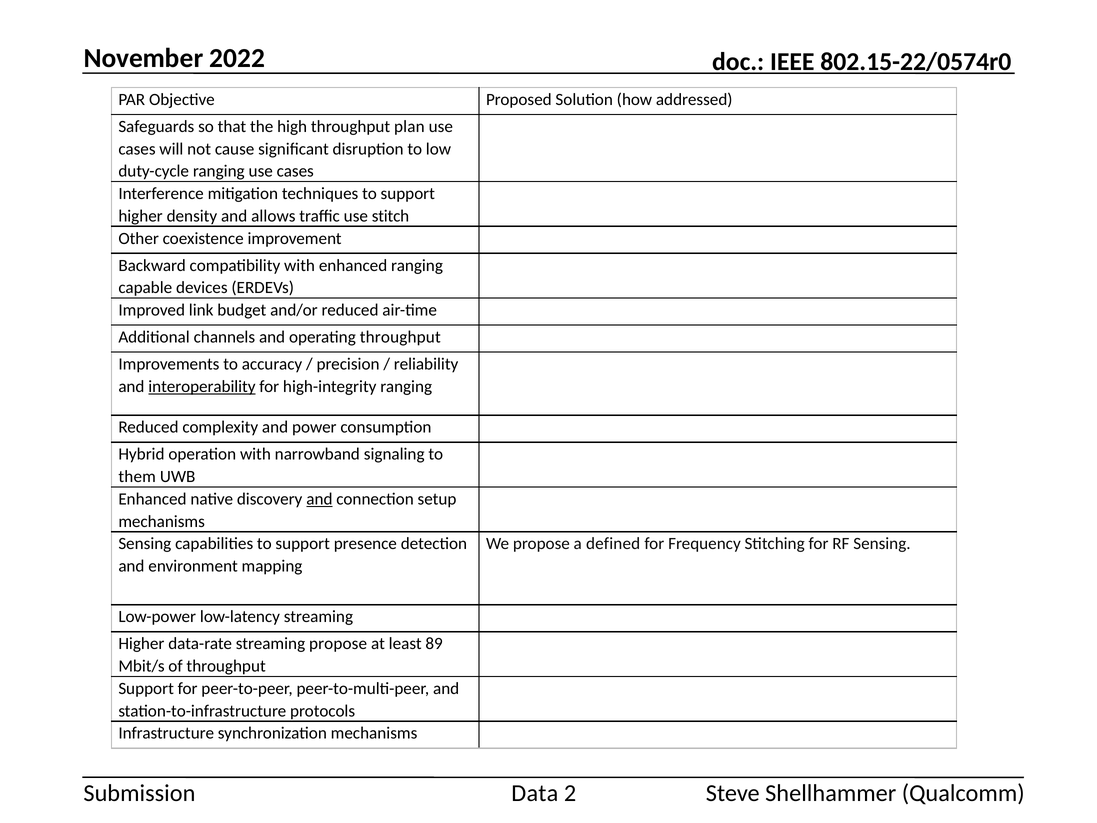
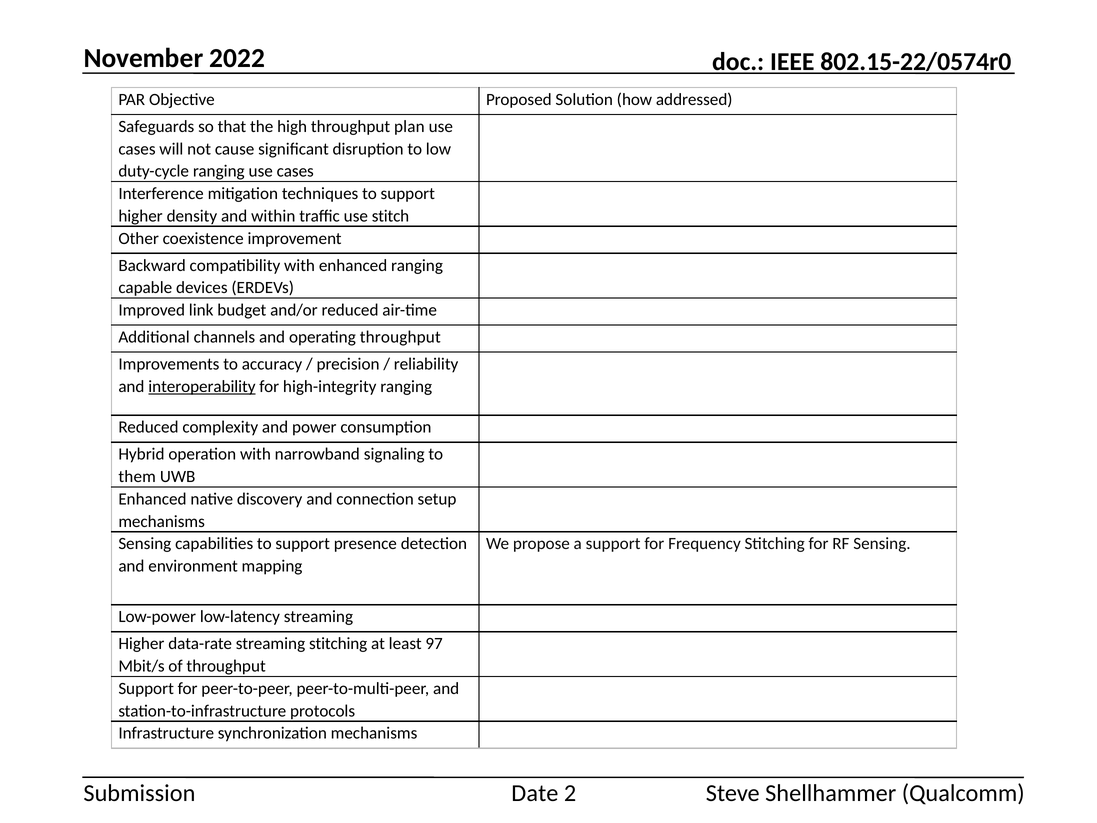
allows: allows -> within (273, 216)
and underline: present -> none (319, 499)
a defined: defined -> support (613, 544)
streaming propose: propose -> stitching (338, 644)
89: 89 -> 97 (434, 644)
Data: Data -> Date (535, 793)
